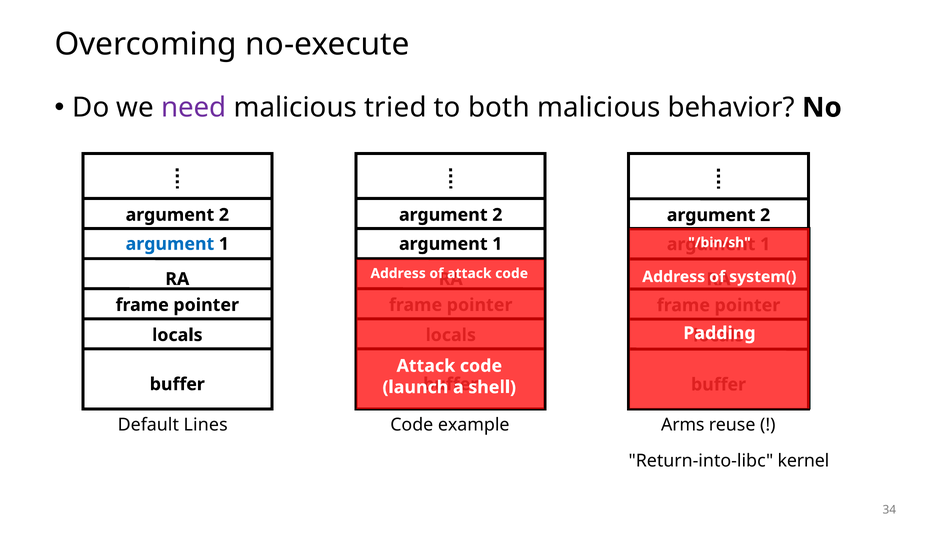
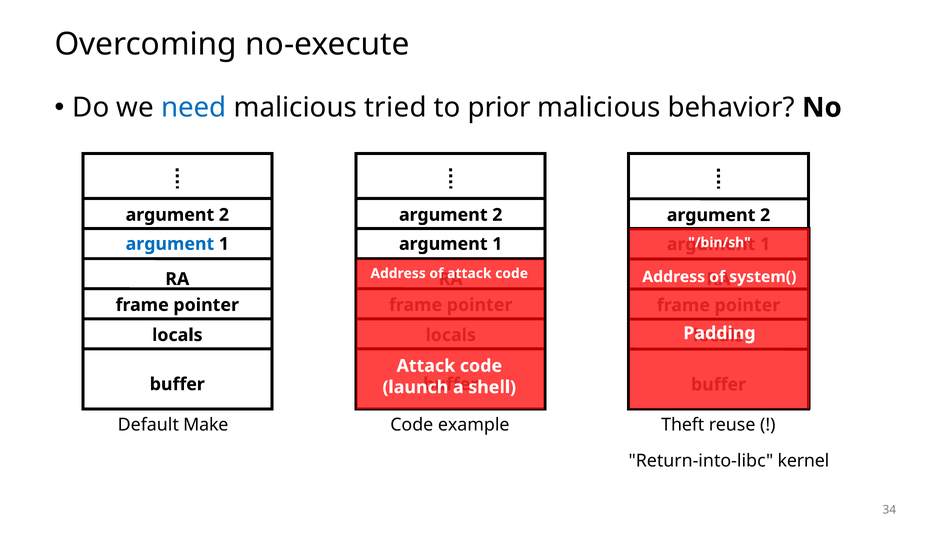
need colour: purple -> blue (194, 108)
both: both -> prior (499, 108)
Arms: Arms -> Theft (683, 425)
Lines: Lines -> Make (206, 425)
